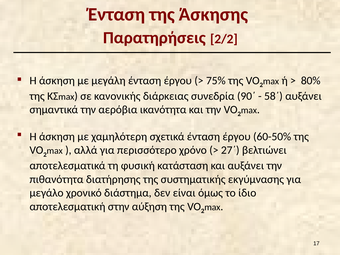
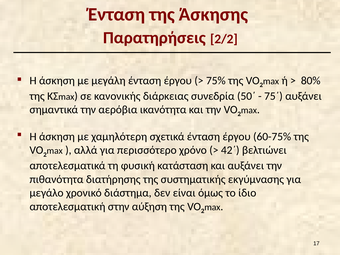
90΄: 90΄ -> 50΄ (246, 96)
58΄: 58΄ -> 75΄ (273, 96)
60-50%: 60-50% -> 60-75% (272, 137)
27΄: 27΄ -> 42΄ (230, 150)
